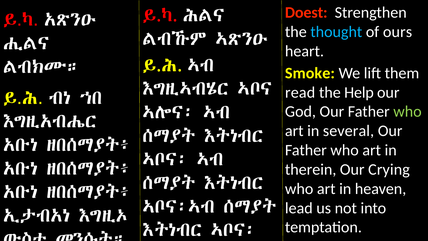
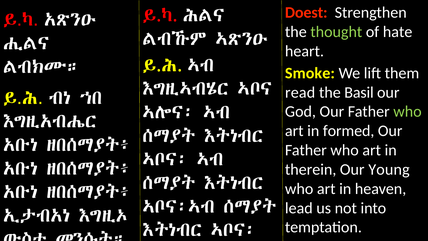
thought colour: light blue -> light green (336, 32)
ours: ours -> hate (398, 32)
Help: Help -> Basil (359, 92)
several: several -> formed (349, 131)
Crying: Crying -> Young (389, 169)
